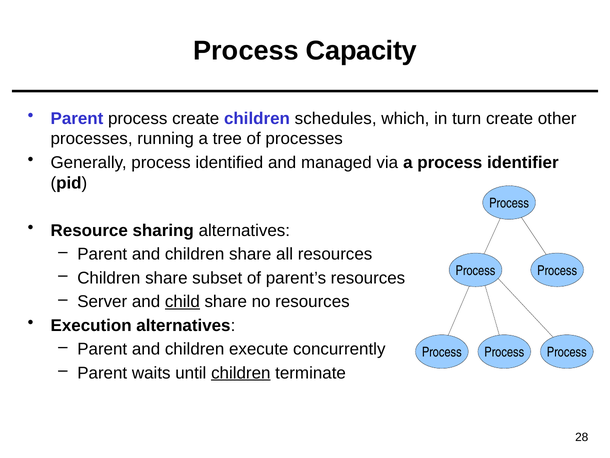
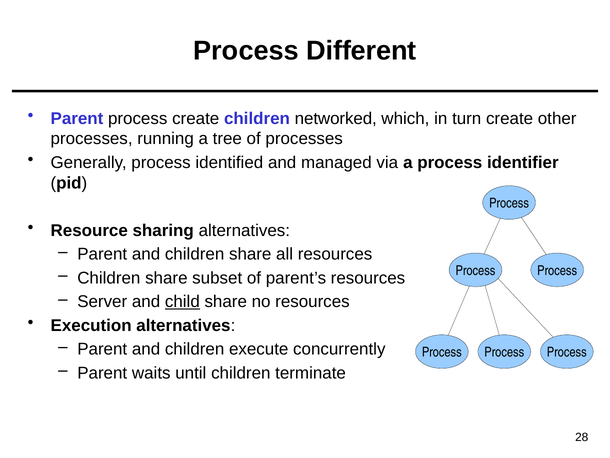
Capacity: Capacity -> Different (361, 51)
schedules: schedules -> networked (336, 118)
children underline: present -> none (241, 373)
